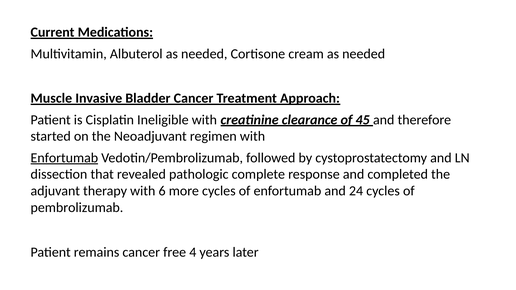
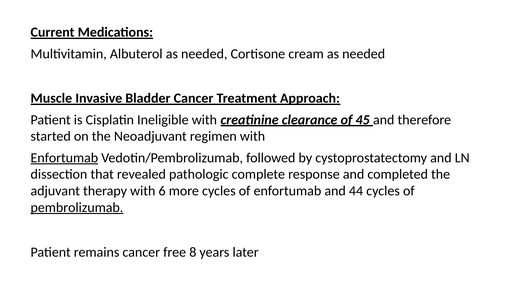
24: 24 -> 44 (356, 191)
pembrolizumab underline: none -> present (77, 208)
4: 4 -> 8 (193, 252)
